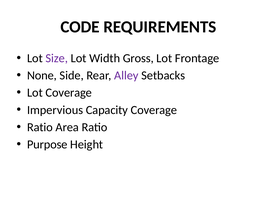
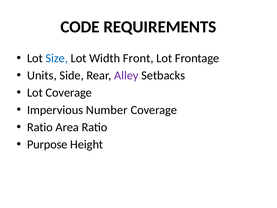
Size colour: purple -> blue (57, 58)
Gross: Gross -> Front (138, 58)
None: None -> Units (42, 75)
Capacity: Capacity -> Number (107, 110)
